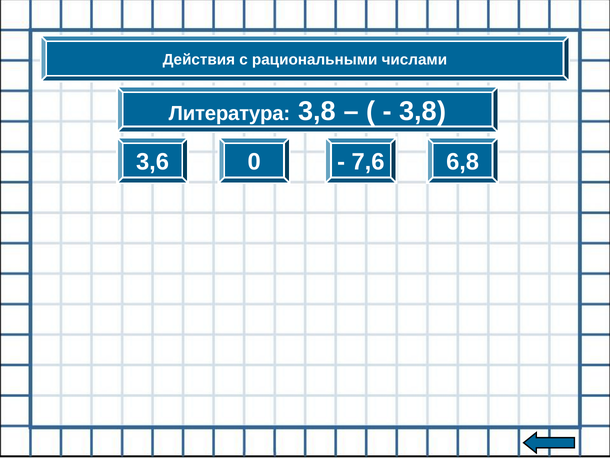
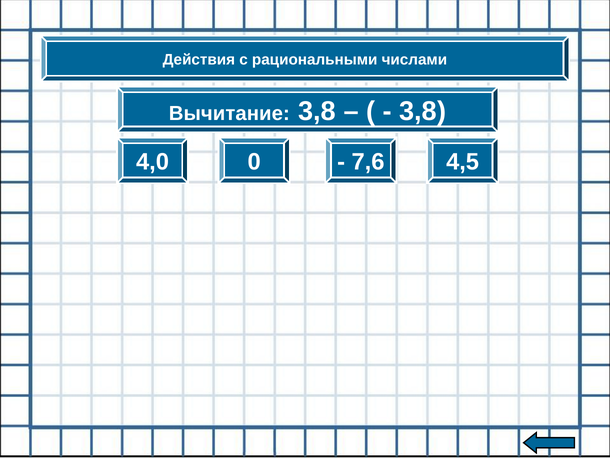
Литература: Литература -> Вычитание (229, 113)
3,6: 3,6 -> 4,0 (153, 162)
6,8: 6,8 -> 4,5 (463, 162)
